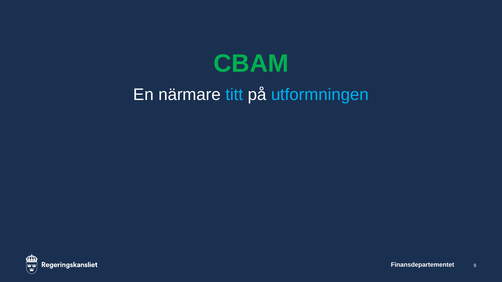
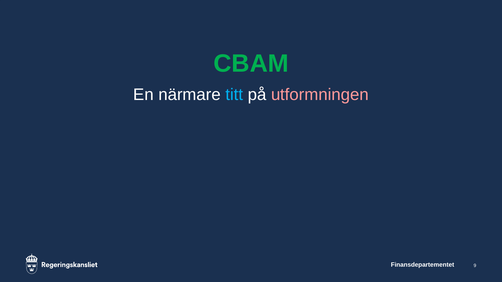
utformningen colour: light blue -> pink (320, 95)
